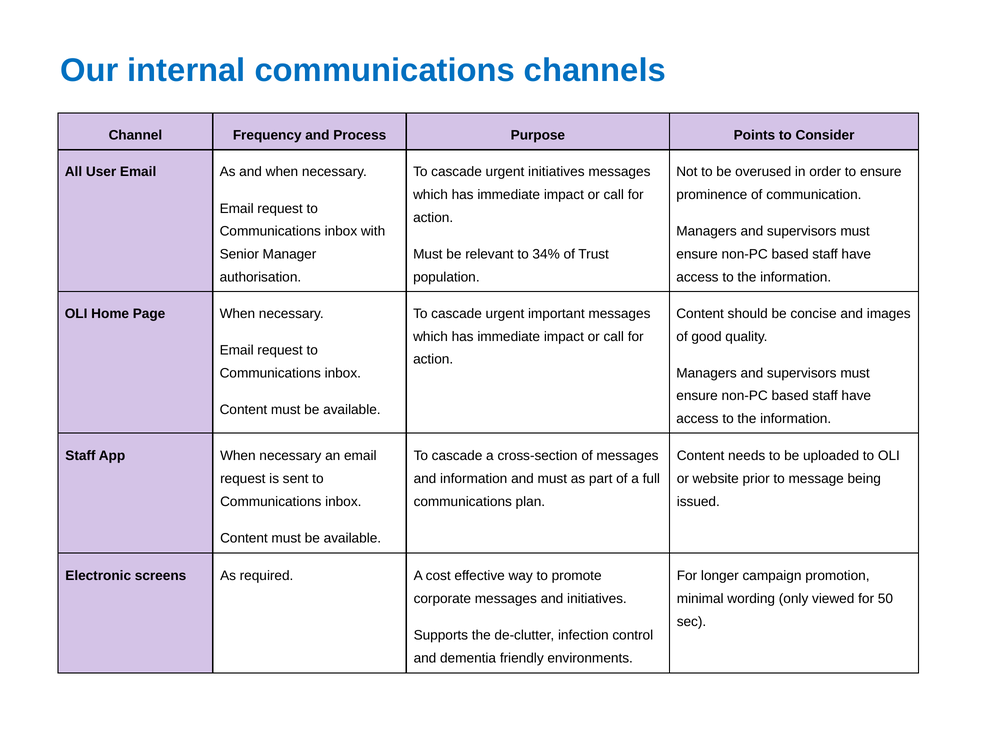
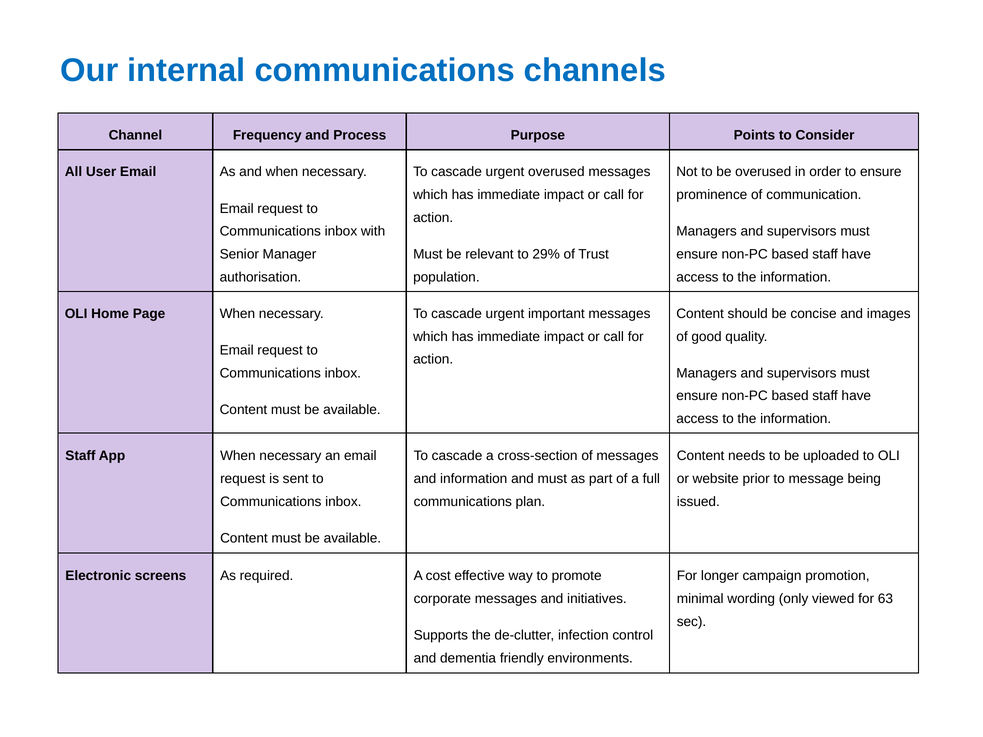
urgent initiatives: initiatives -> overused (556, 172)
34%: 34% -> 29% (546, 254)
50: 50 -> 63 (885, 599)
